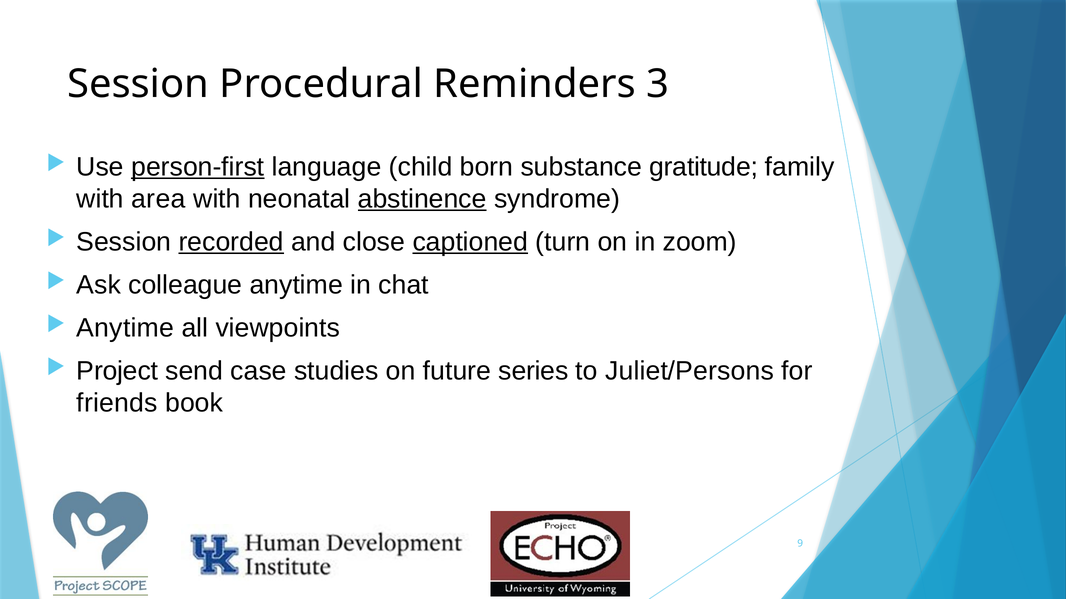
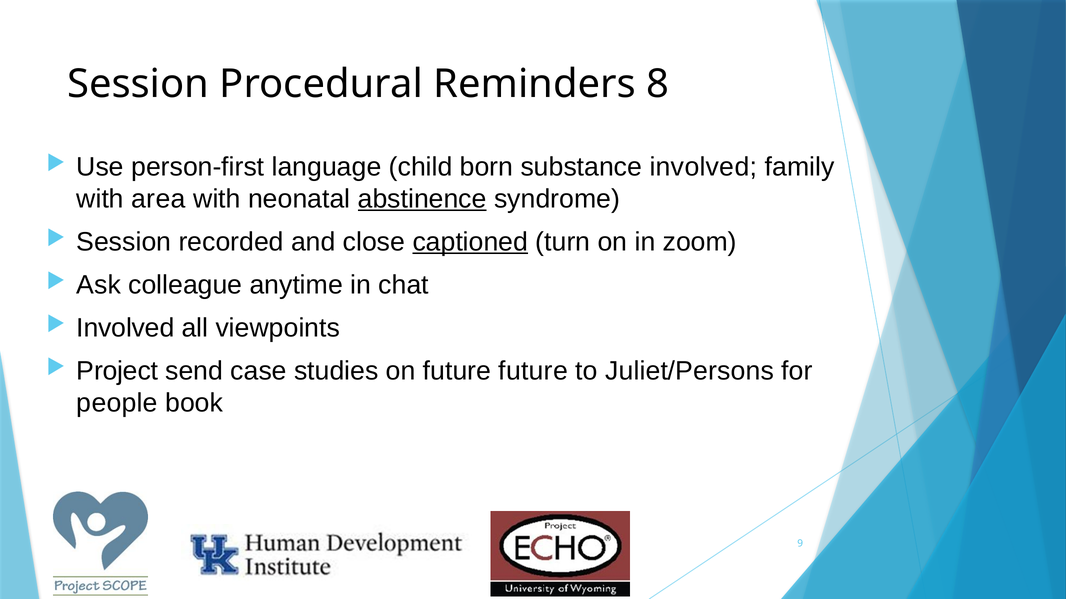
3: 3 -> 8 (658, 84)
person-first underline: present -> none (198, 167)
substance gratitude: gratitude -> involved (703, 167)
recorded underline: present -> none (231, 242)
Anytime: Anytime -> Involved (125, 328)
future series: series -> future (533, 371)
friends: friends -> people (117, 403)
